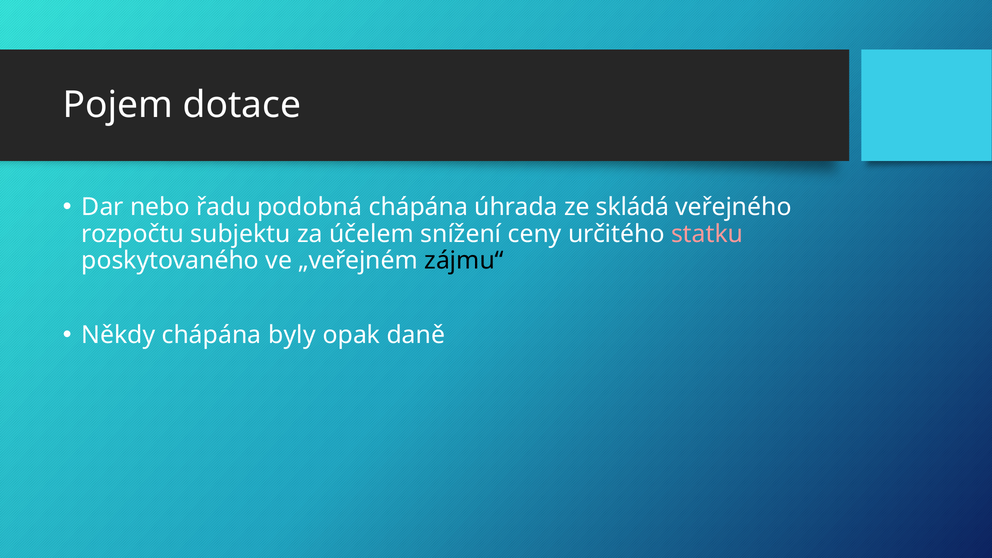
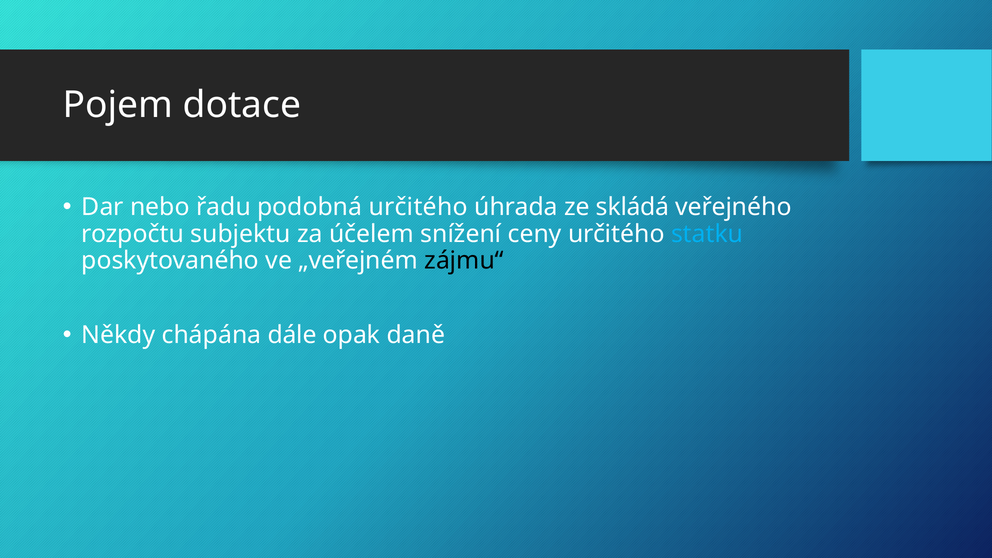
podobná chápána: chápána -> určitého (418, 207)
statku colour: pink -> light blue (707, 234)
byly: byly -> dále (292, 335)
